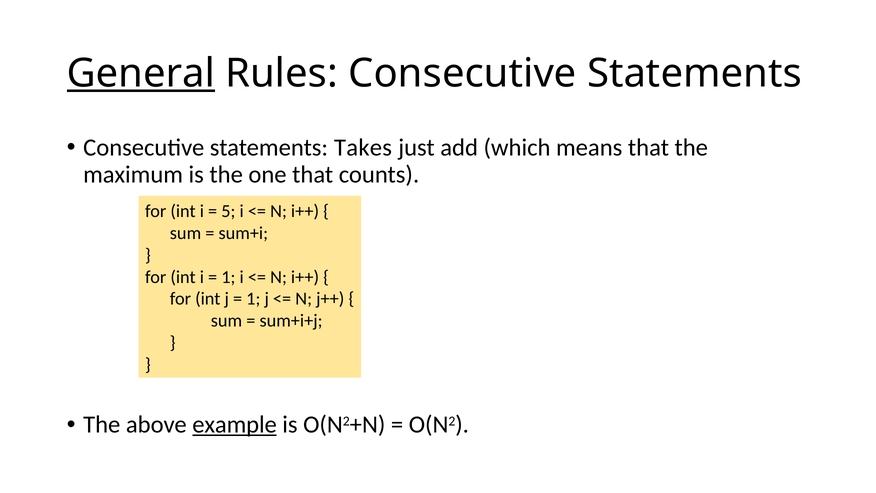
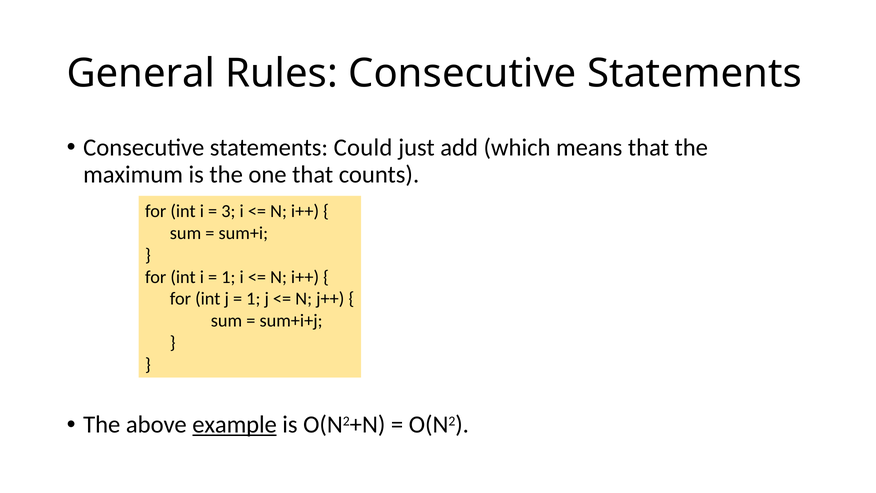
General underline: present -> none (141, 74)
Takes: Takes -> Could (363, 148)
5: 5 -> 3 (228, 211)
